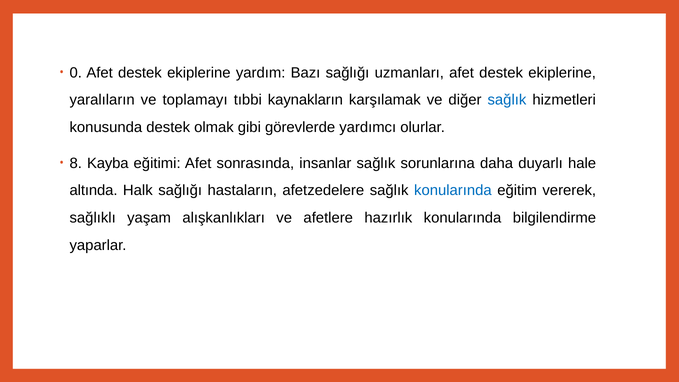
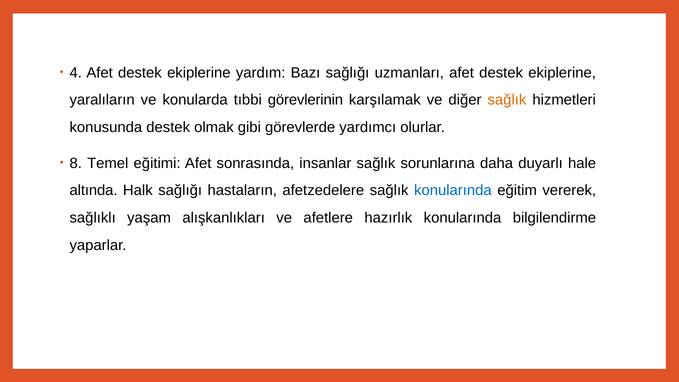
0: 0 -> 4 (76, 73)
toplamayı: toplamayı -> konularda (195, 100)
kaynakların: kaynakların -> görevlerinin (305, 100)
sağlık colour: blue -> orange (507, 100)
Kayba: Kayba -> Temel (108, 163)
